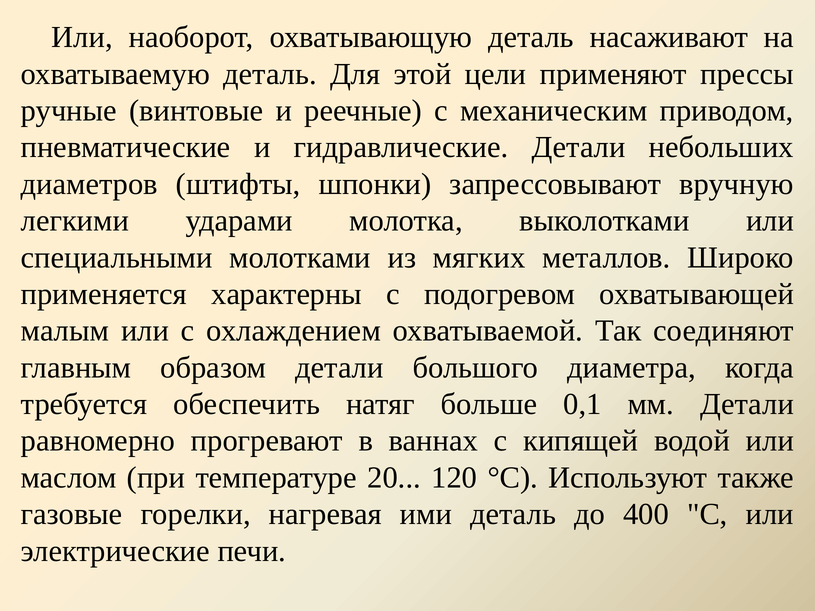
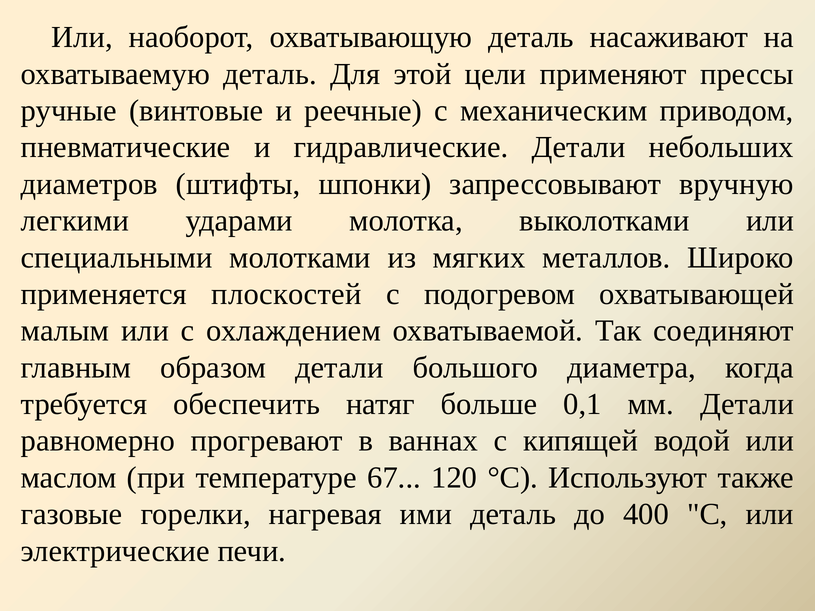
характерны: характерны -> плоскостей (286, 294)
20: 20 -> 67 (394, 478)
